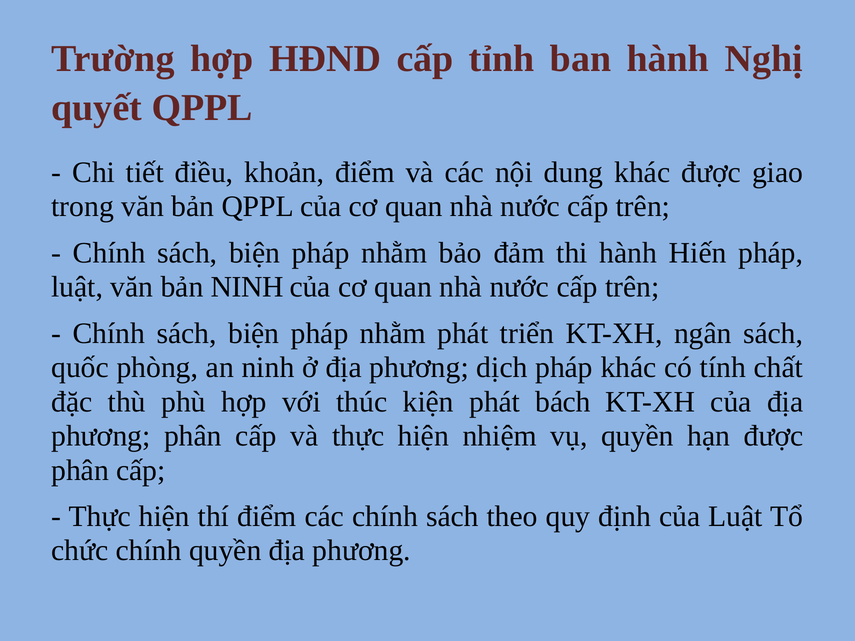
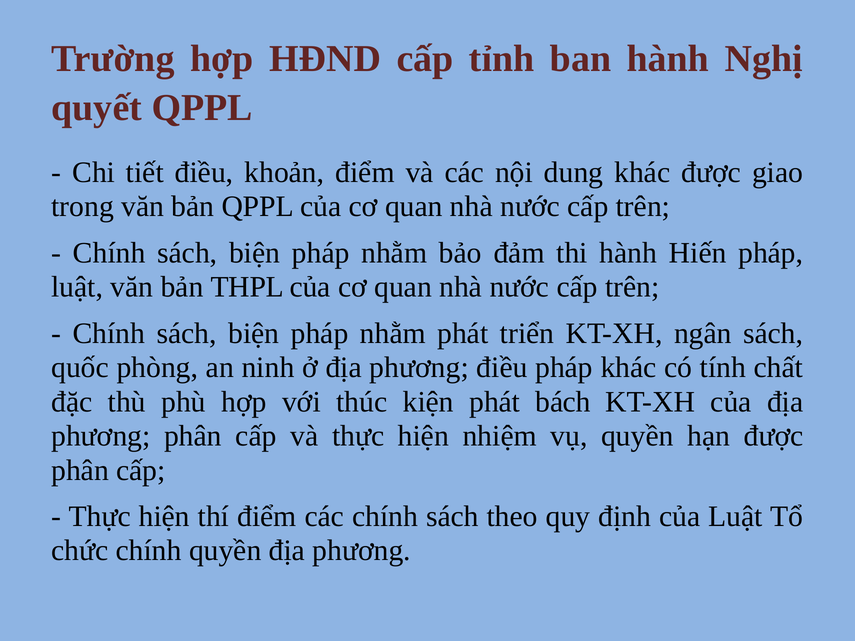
bản NINH: NINH -> THPL (247, 287)
phương dịch: dịch -> điều (502, 368)
